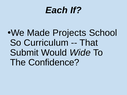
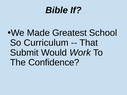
Each: Each -> Bible (57, 10)
Projects: Projects -> Greatest (69, 33)
Wide: Wide -> Work (80, 53)
